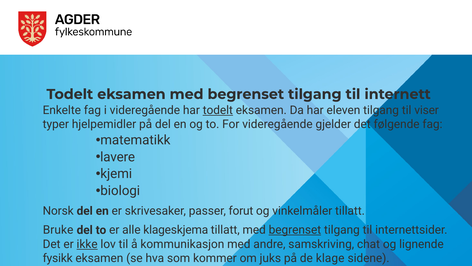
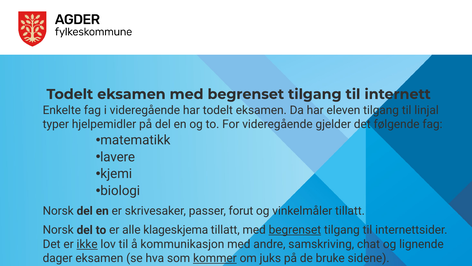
todelt underline: present -> none (218, 110)
viser: viser -> linjal (427, 110)
Bruke: Bruke -> Norsk (58, 230)
fysikk: fysikk -> dager (58, 258)
kommer underline: none -> present (215, 258)
klage: klage -> bruke (330, 258)
